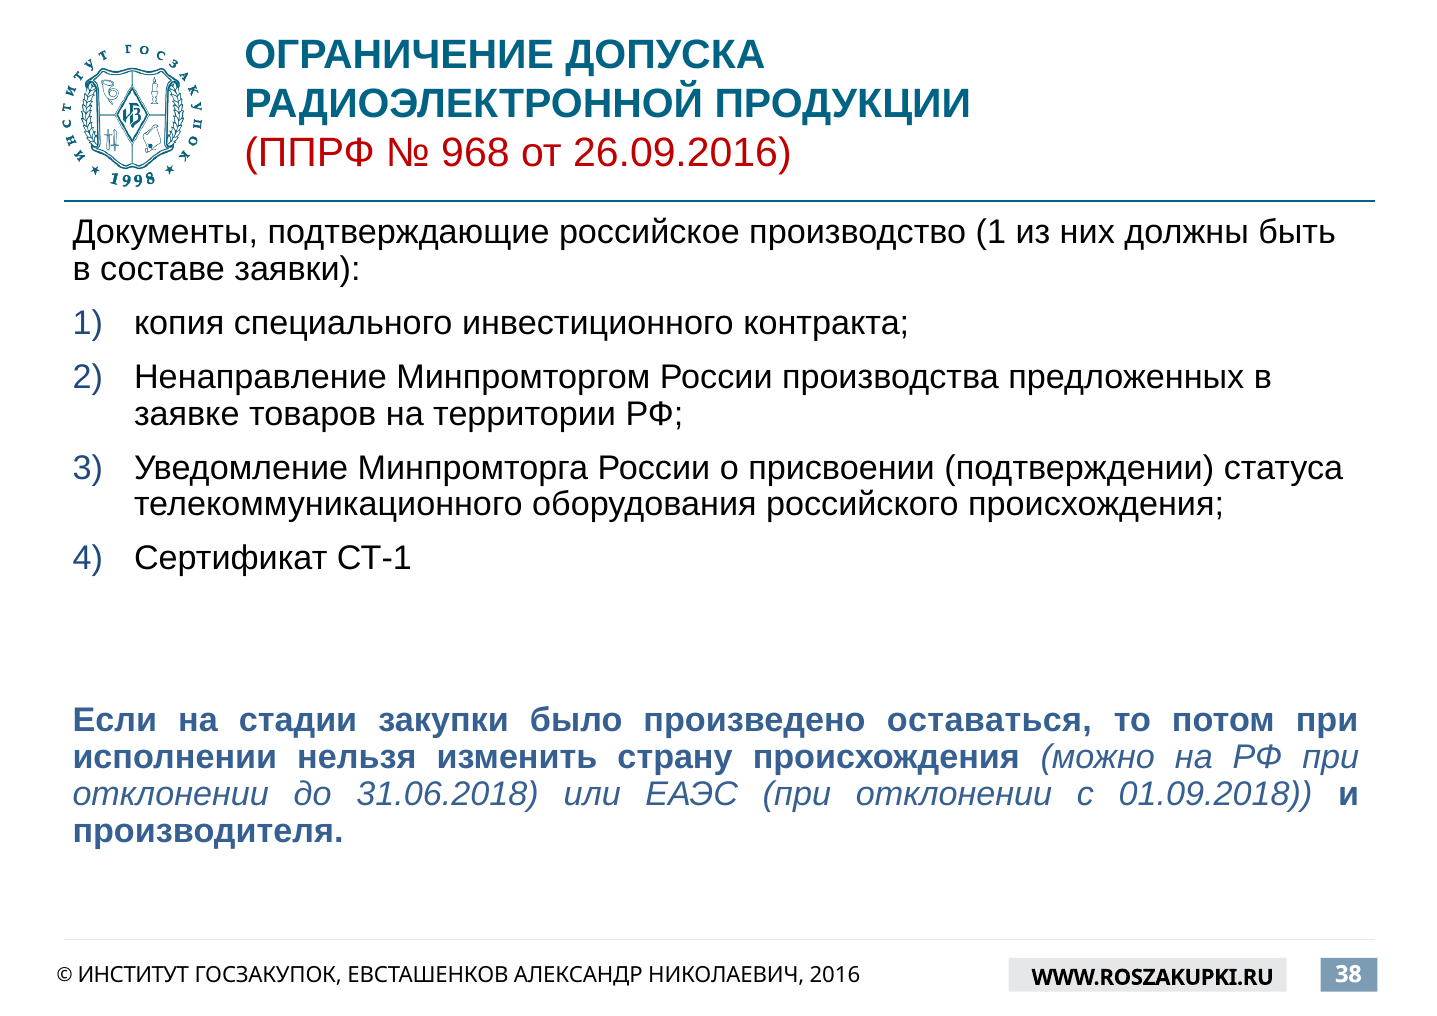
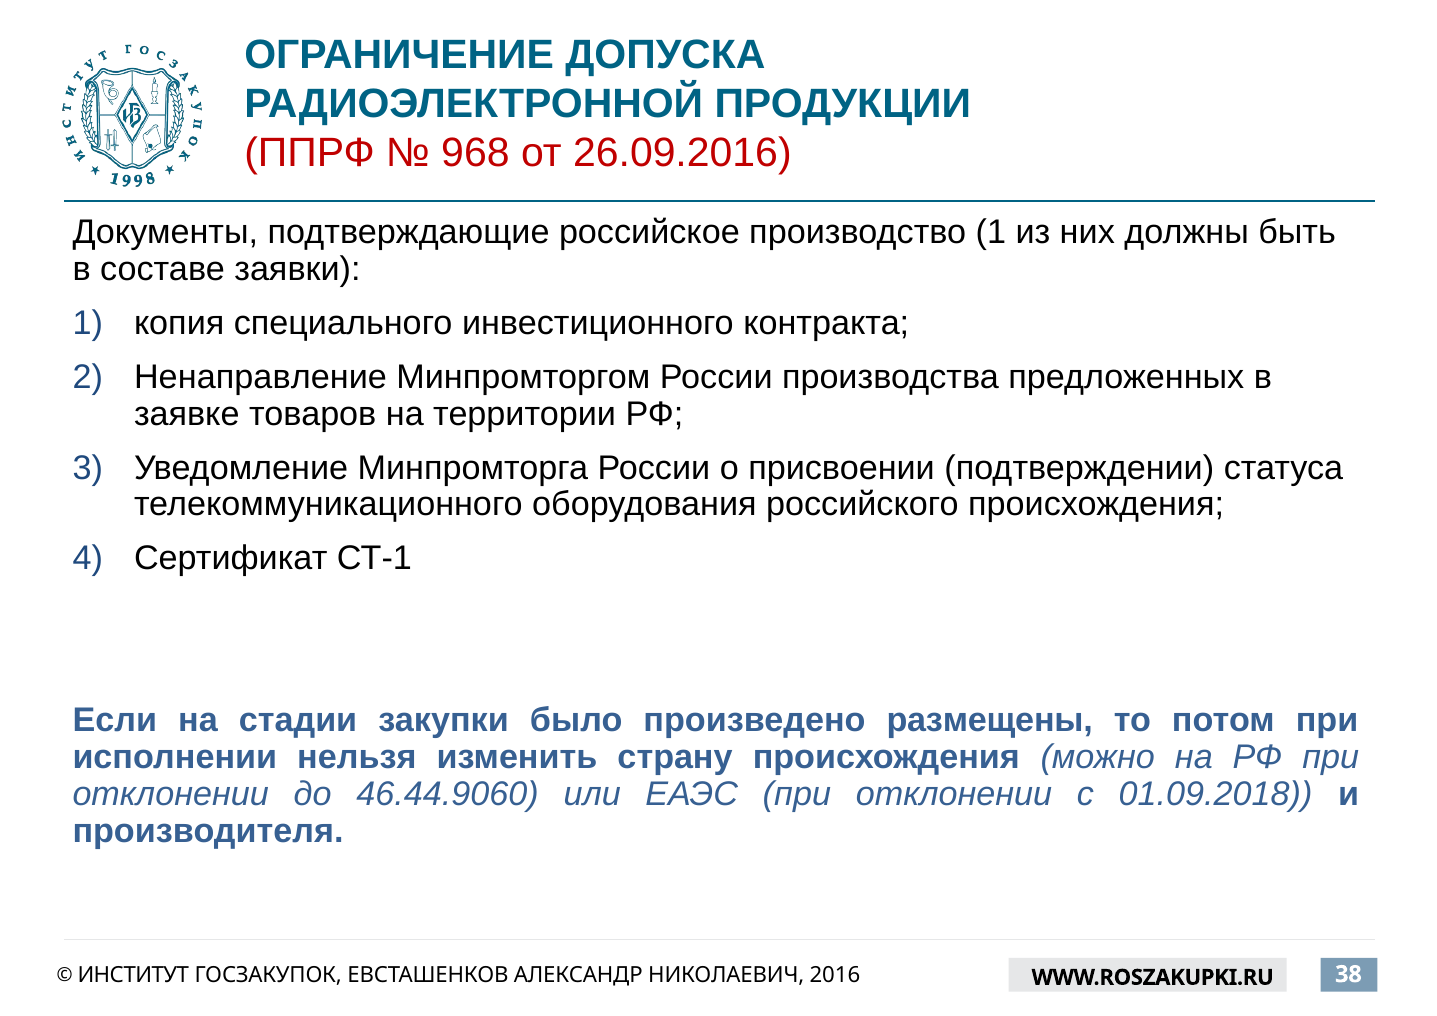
оставаться: оставаться -> размещены (990, 721)
31.06.2018: 31.06.2018 -> 46.44.9060 (448, 794)
